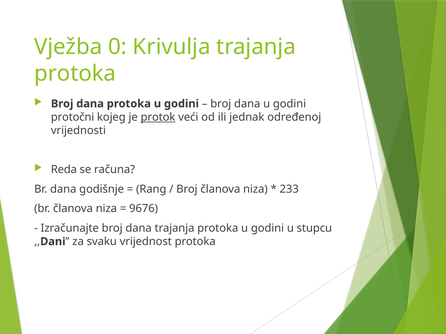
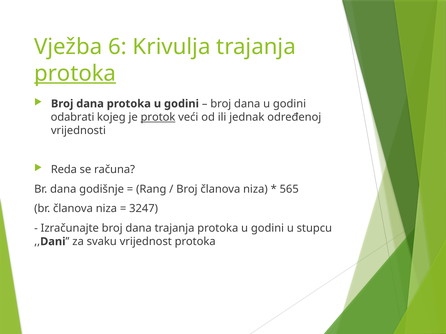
0: 0 -> 6 (118, 47)
protoka underline: none -> present (75, 74)
protočni: protočni -> odabrati (73, 117)
233: 233 -> 565 (289, 189)
9676: 9676 -> 3247 (144, 209)
